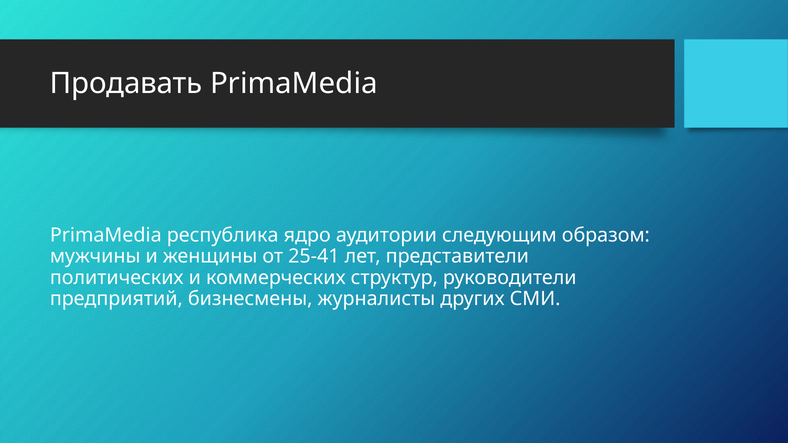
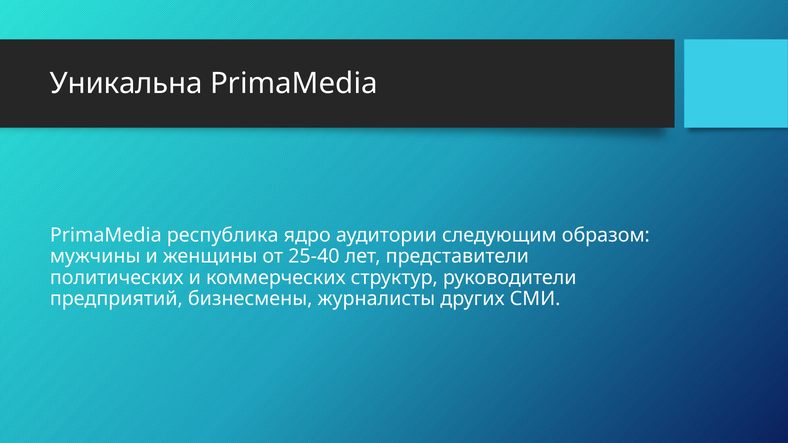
Продавать: Продавать -> Уникальна (126, 83)
25-41: 25-41 -> 25-40 (314, 257)
